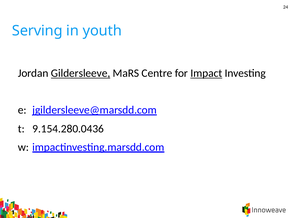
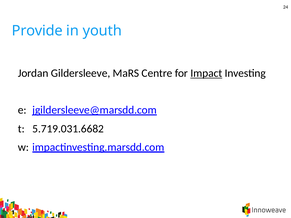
Serving: Serving -> Provide (37, 31)
Gildersleeve underline: present -> none (81, 73)
9.154.280.0436: 9.154.280.0436 -> 5.719.031.6682 (68, 129)
